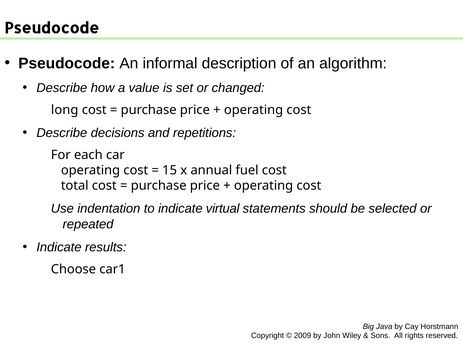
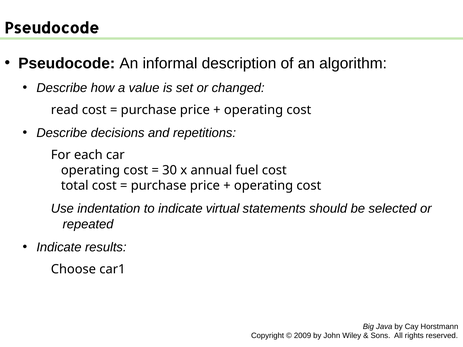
long: long -> read (65, 110)
15: 15 -> 30 (170, 170)
